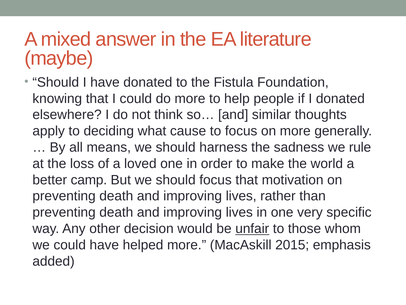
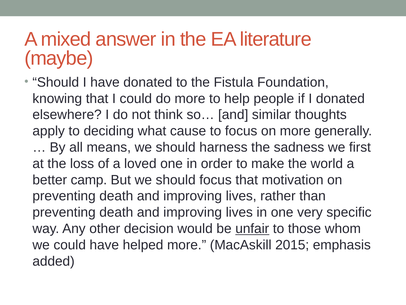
rule: rule -> first (360, 147)
